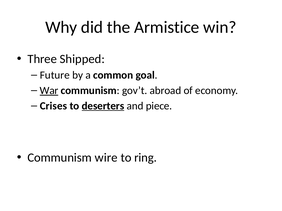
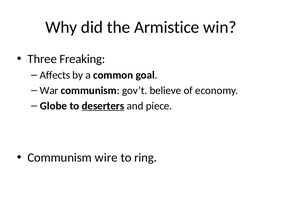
Shipped: Shipped -> Freaking (82, 59)
Future: Future -> Affects (55, 75)
War underline: present -> none (49, 91)
abroad: abroad -> believe (165, 91)
Crises: Crises -> Globe (53, 106)
